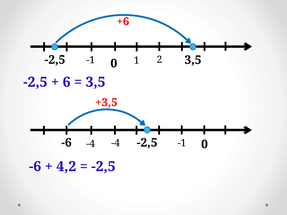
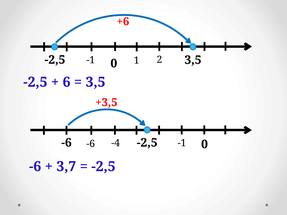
-4: -4 -> -6 (91, 144)
4,2: 4,2 -> 3,7 (66, 167)
